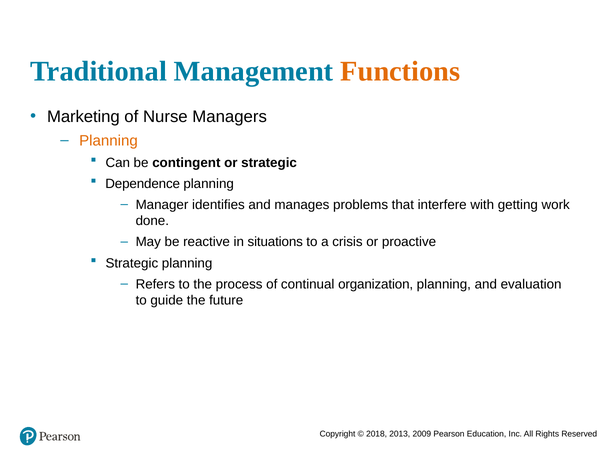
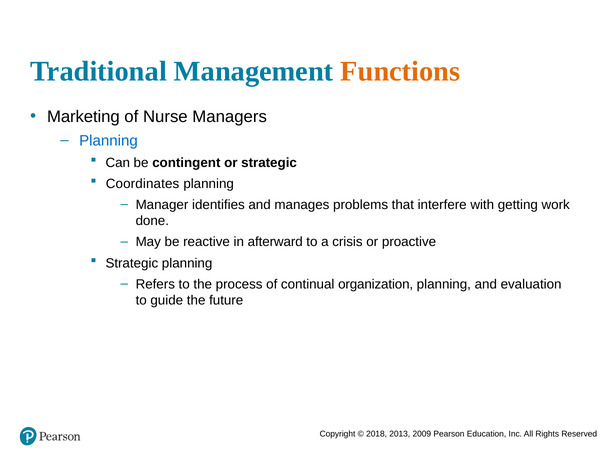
Planning colour: orange -> blue (108, 141)
Dependence: Dependence -> Coordinates (143, 184)
situations: situations -> afterward (275, 242)
